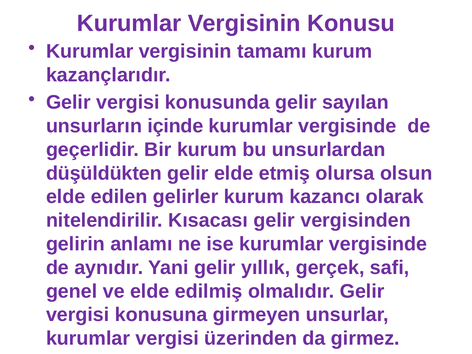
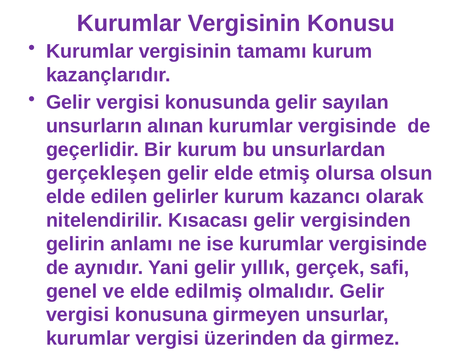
içinde: içinde -> alınan (175, 126)
düşüldükten: düşüldükten -> gerçekleşen (104, 173)
